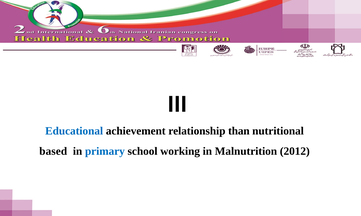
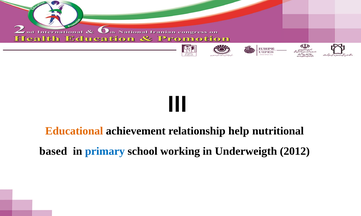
Educational colour: blue -> orange (74, 131)
than: than -> help (239, 131)
Malnutrition: Malnutrition -> Underweigth (246, 152)
